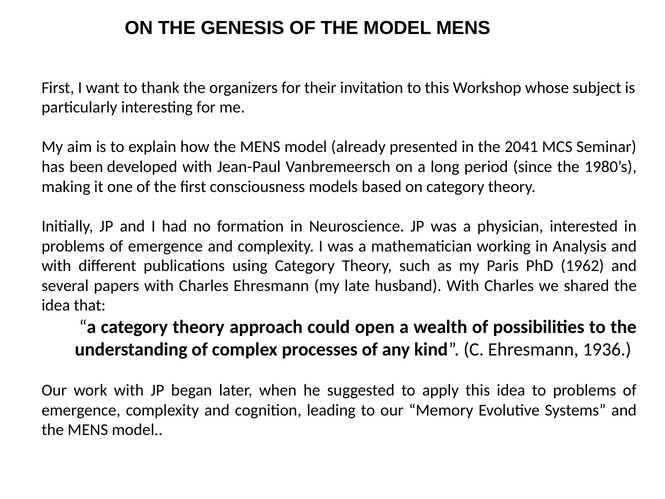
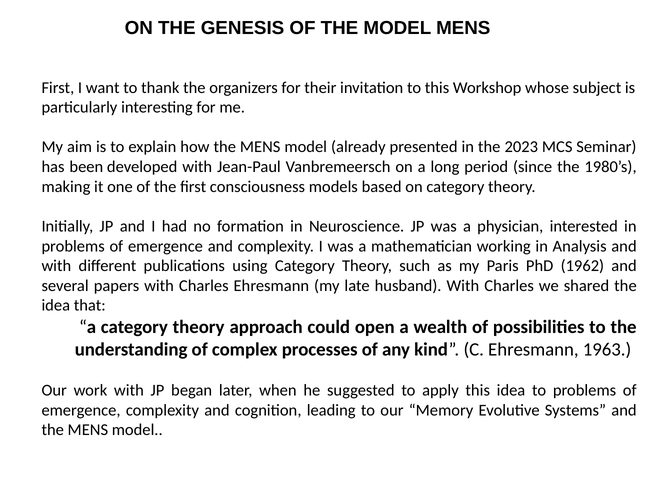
2041: 2041 -> 2023 (521, 147)
1936: 1936 -> 1963 (607, 349)
